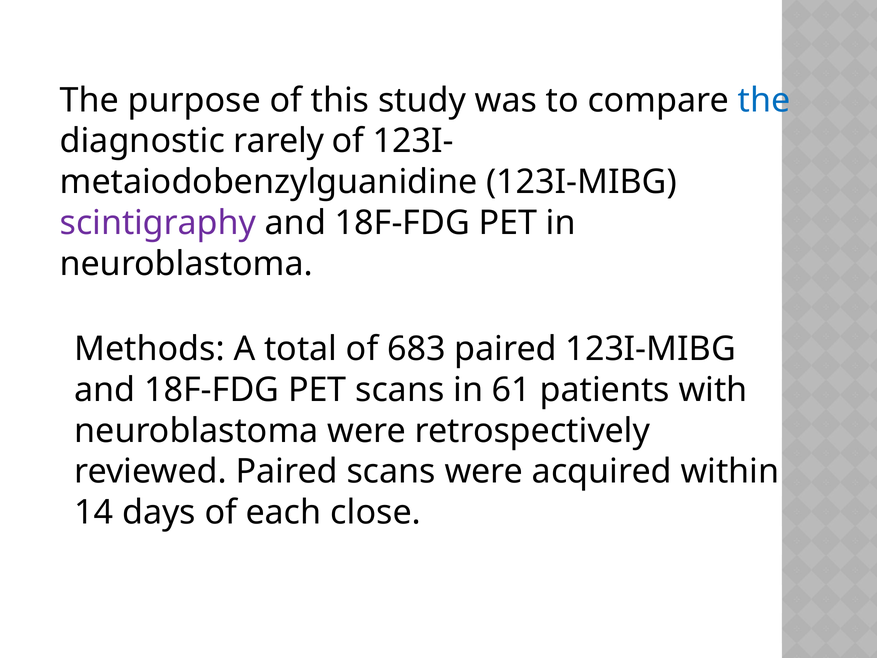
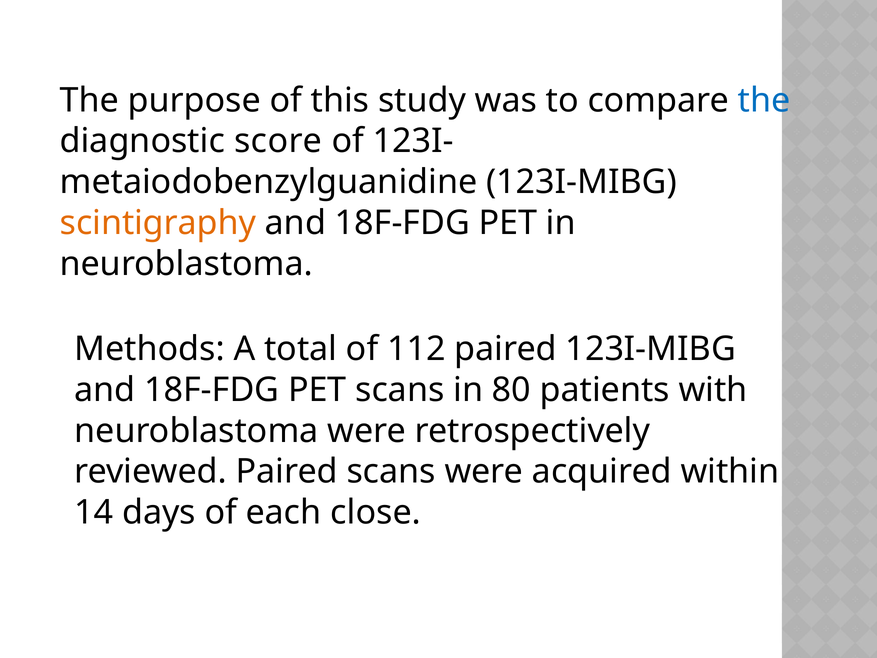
rarely: rarely -> score (278, 141)
scintigraphy colour: purple -> orange (158, 223)
683: 683 -> 112 (416, 349)
61: 61 -> 80 (511, 390)
